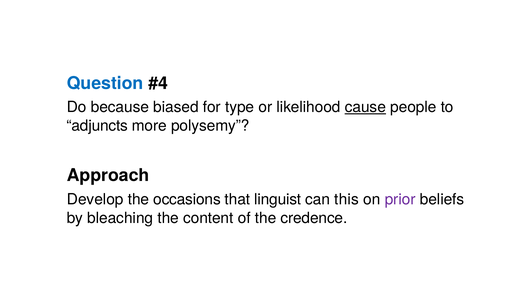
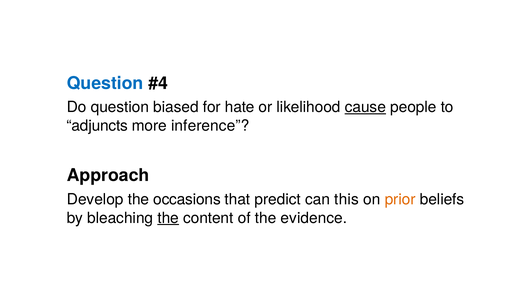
Do because: because -> question (120, 107)
type: type -> hate (240, 107)
polysemy: polysemy -> inference (210, 126)
linguist: linguist -> predict (278, 199)
prior colour: purple -> orange (400, 199)
the underline: none -> present (168, 218)
credence: credence -> evidence (314, 218)
